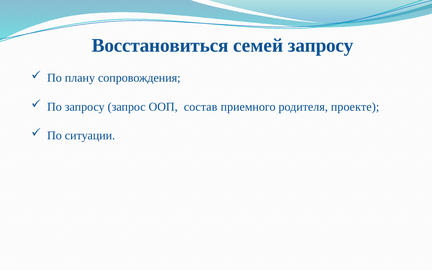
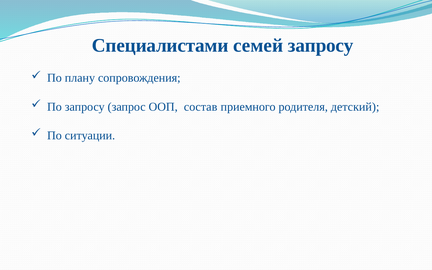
Восстановиться: Восстановиться -> Специалистами (160, 45)
проекте: проекте -> детский (355, 107)
